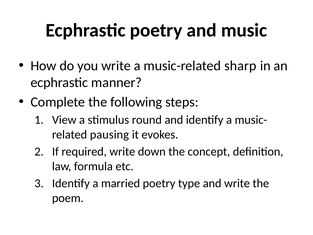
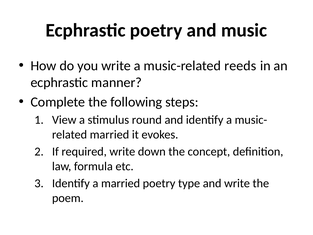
sharp: sharp -> reeds (240, 66)
pausing: pausing -> married (109, 134)
